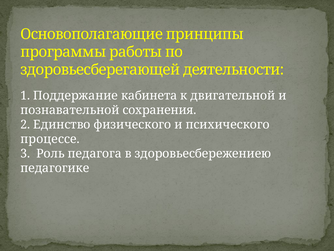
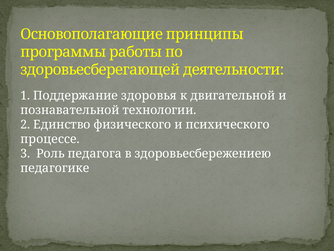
кабинета: кабинета -> здоровья (149, 96)
сохранения: сохранения -> технологии (159, 110)
